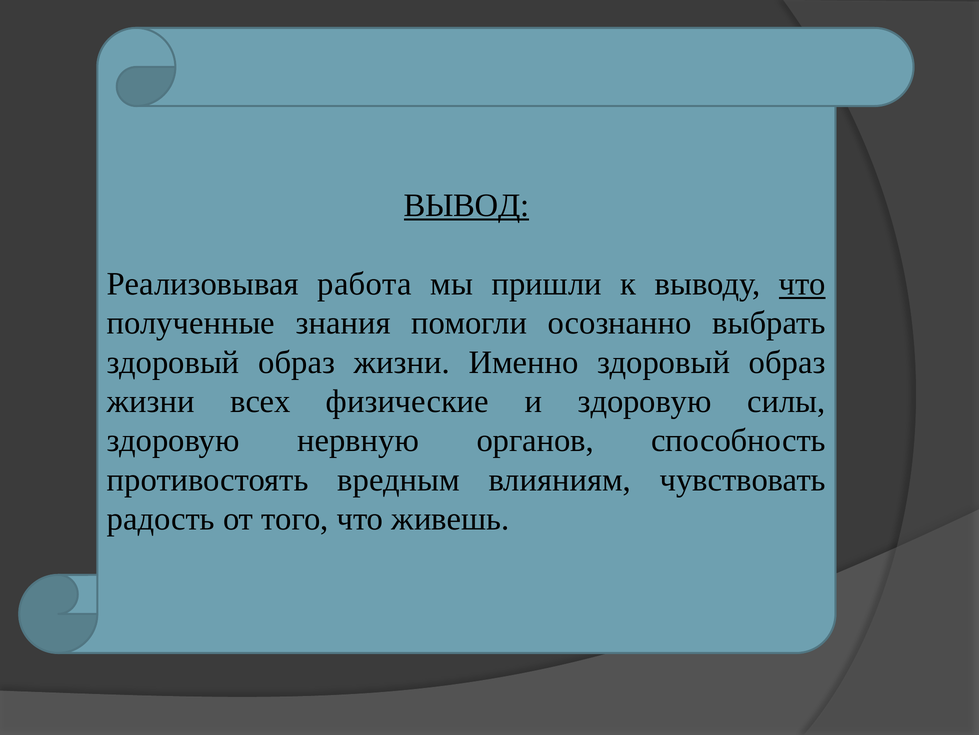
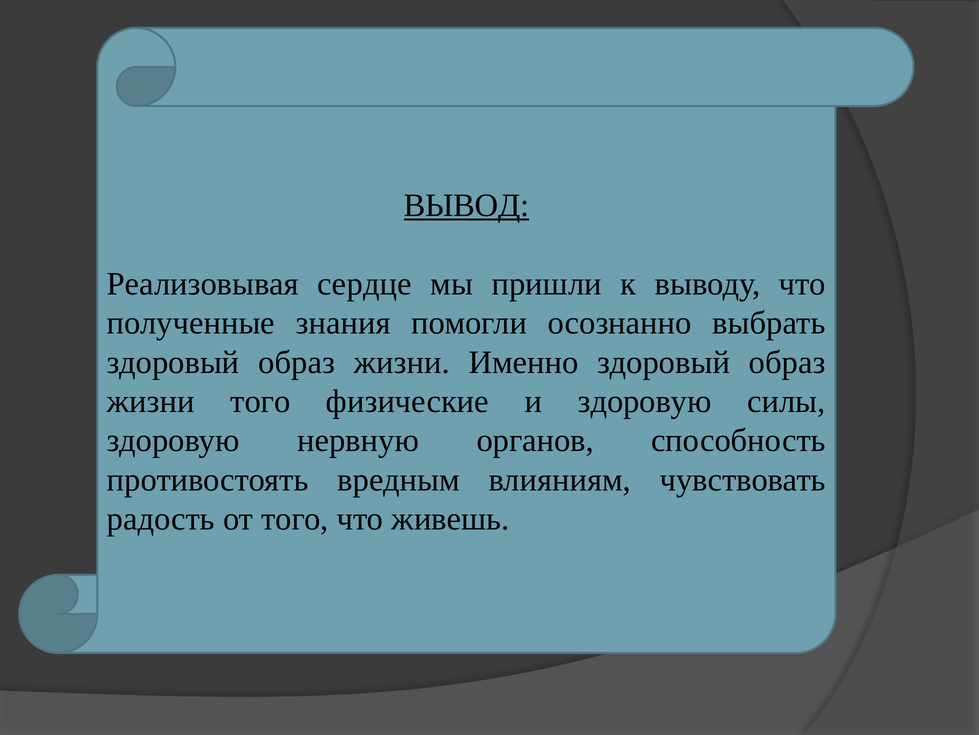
работа: работа -> сердце (365, 284)
что underline: present -> none (802, 284)
жизни всех: всех -> того (260, 401)
